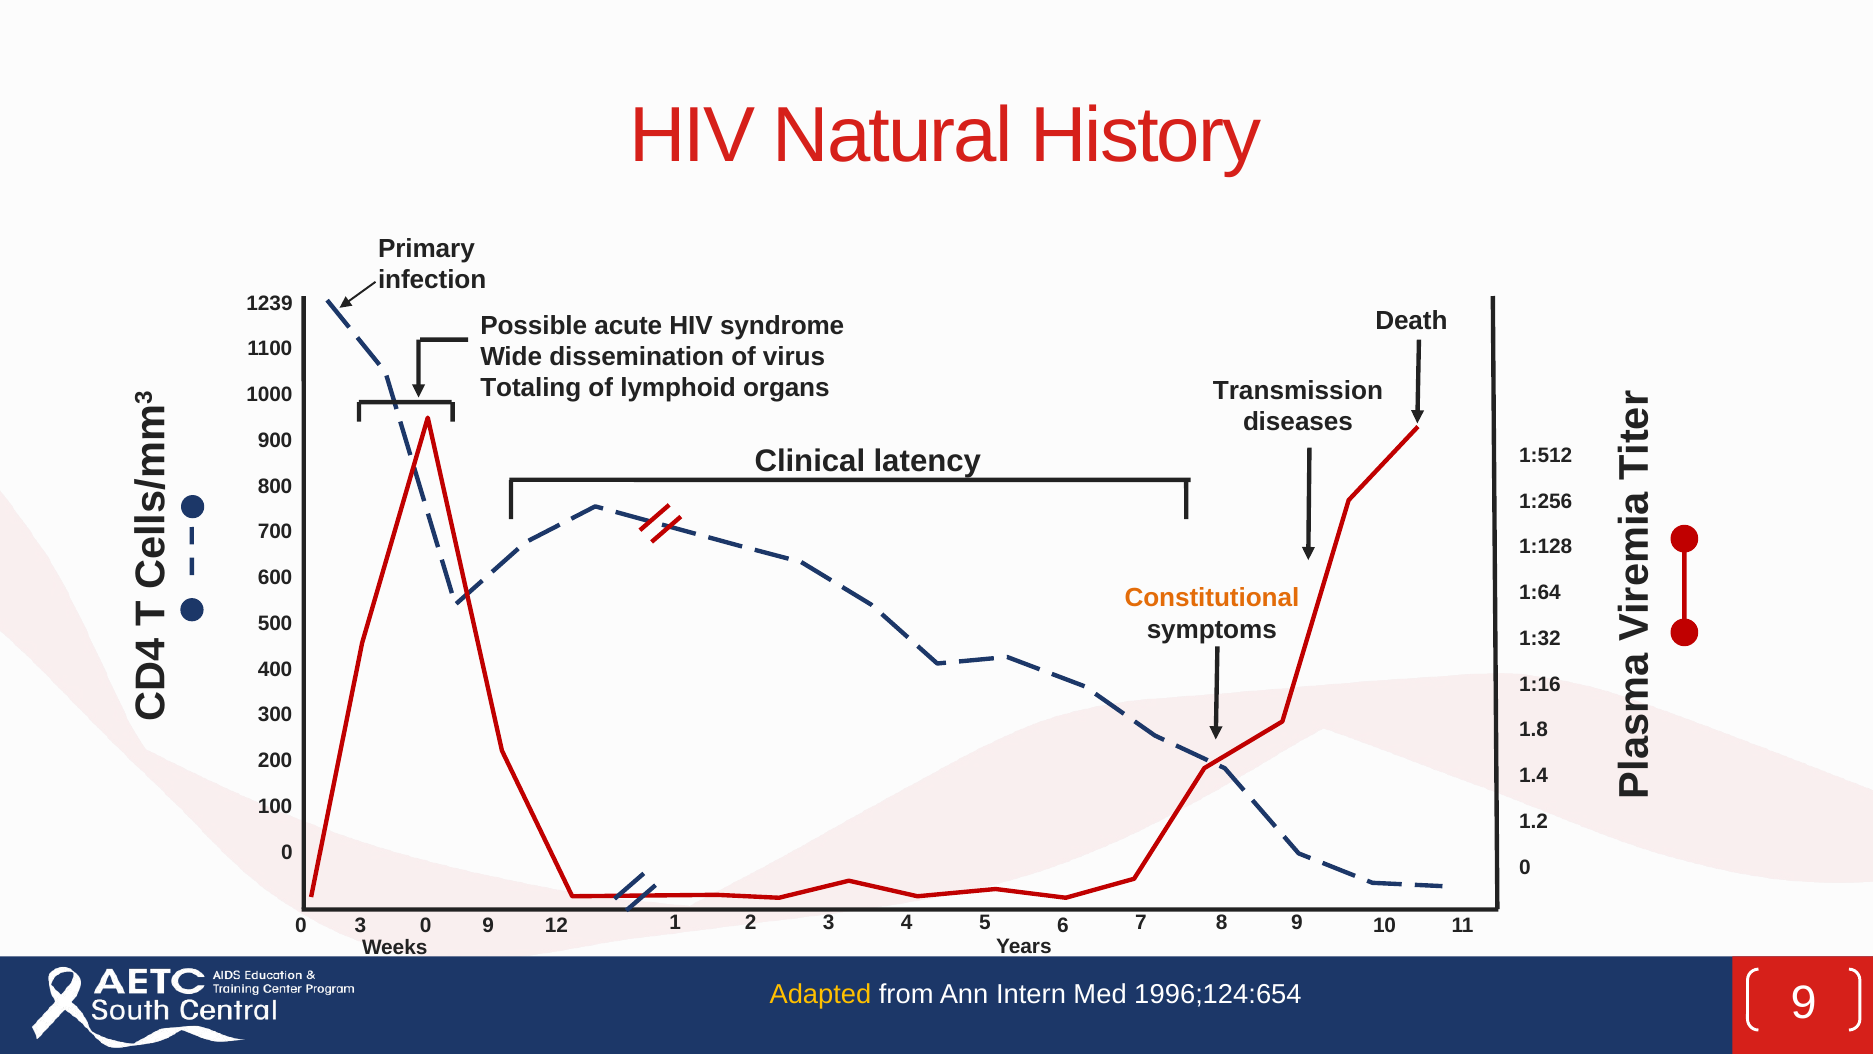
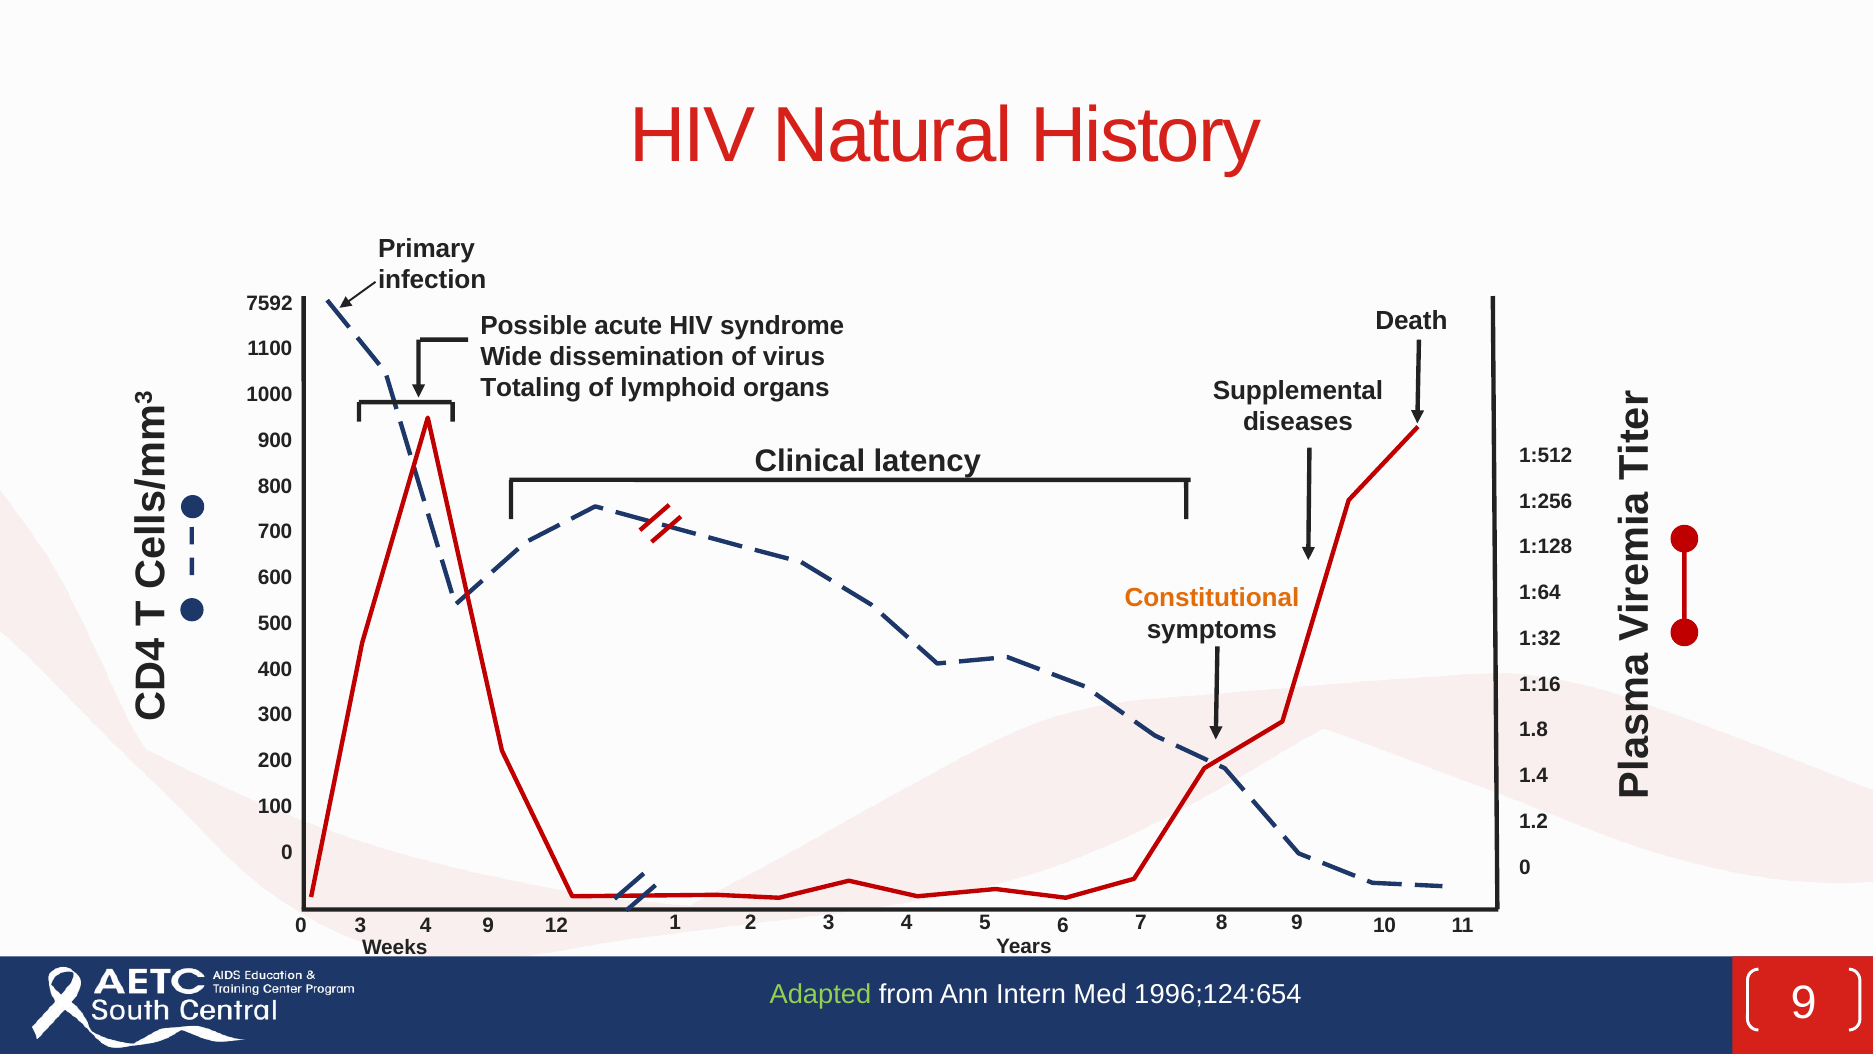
1239: 1239 -> 7592 (270, 303)
Transmission: Transmission -> Supplemental (1298, 390)
3 0: 0 -> 4 (426, 925)
Adapted colour: yellow -> light green (820, 994)
